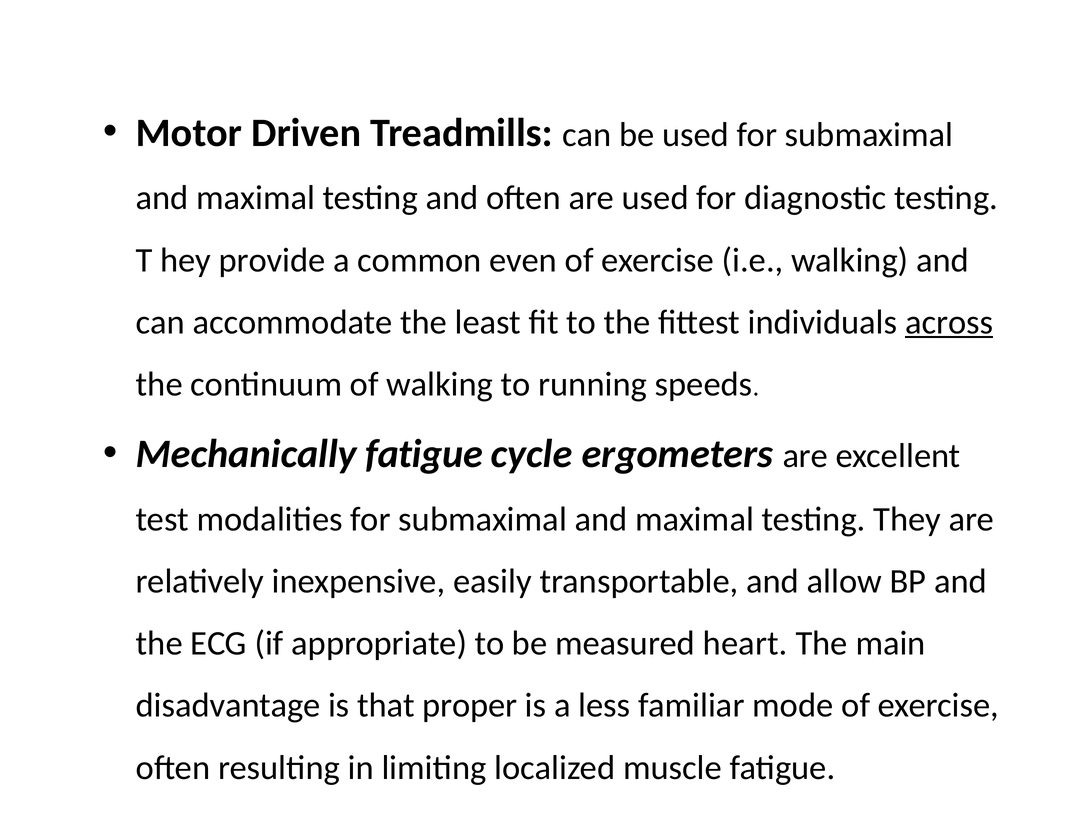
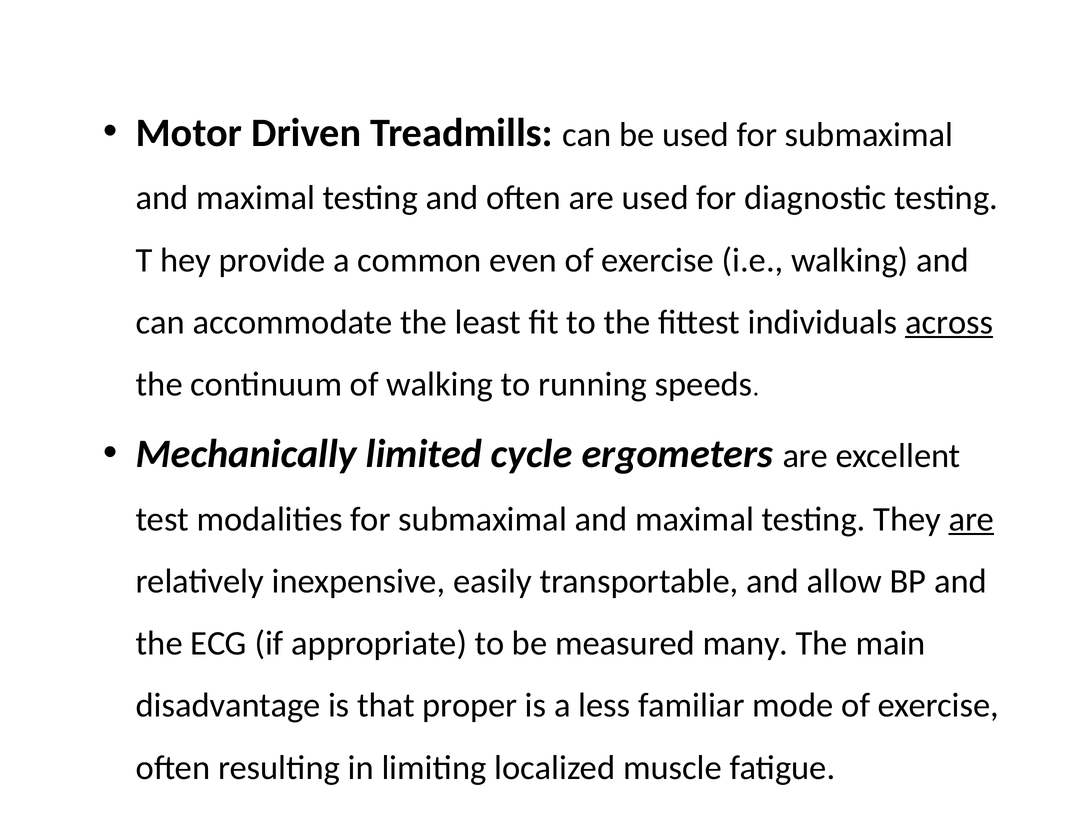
Mechanically fatigue: fatigue -> limited (424, 454)
are underline: none -> present (971, 519)
heart: heart -> many (745, 644)
